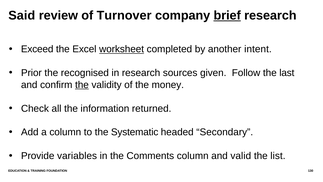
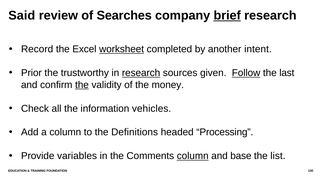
Turnover: Turnover -> Searches (124, 15)
Exceed: Exceed -> Record (37, 49)
recognised: recognised -> trustworthy (85, 73)
research underline: none -> present (141, 73)
Follow underline: none -> present (246, 73)
returned: returned -> vehicles (152, 108)
Systematic: Systematic -> Definitions (135, 132)
Secondary: Secondary -> Processing (225, 132)
column underline: none -> present (193, 156)
valid: valid -> base (241, 156)
